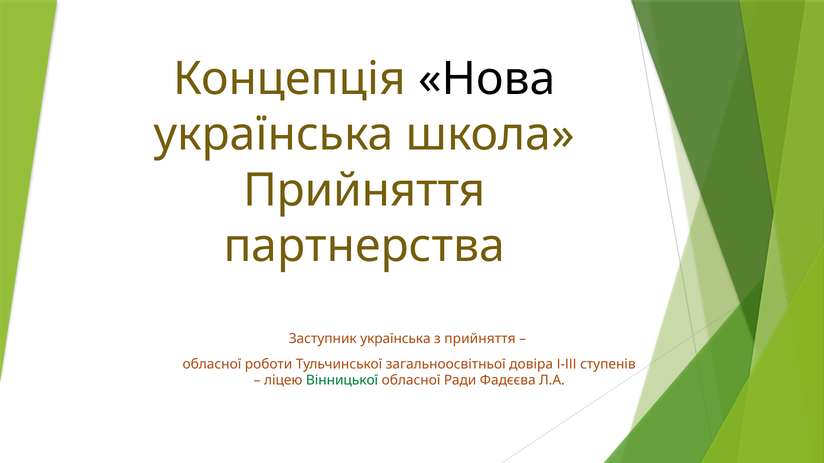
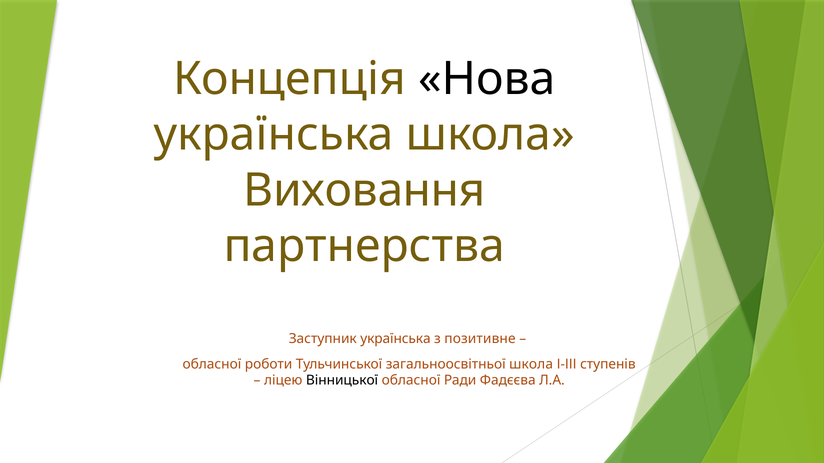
Прийняття: Прийняття -> Виховання (365, 190)
з прийняття: прийняття -> позитивне (480, 339)
загальноосвітньої довіра: довіра -> школа (531, 364)
Вінницької colour: green -> black (342, 381)
